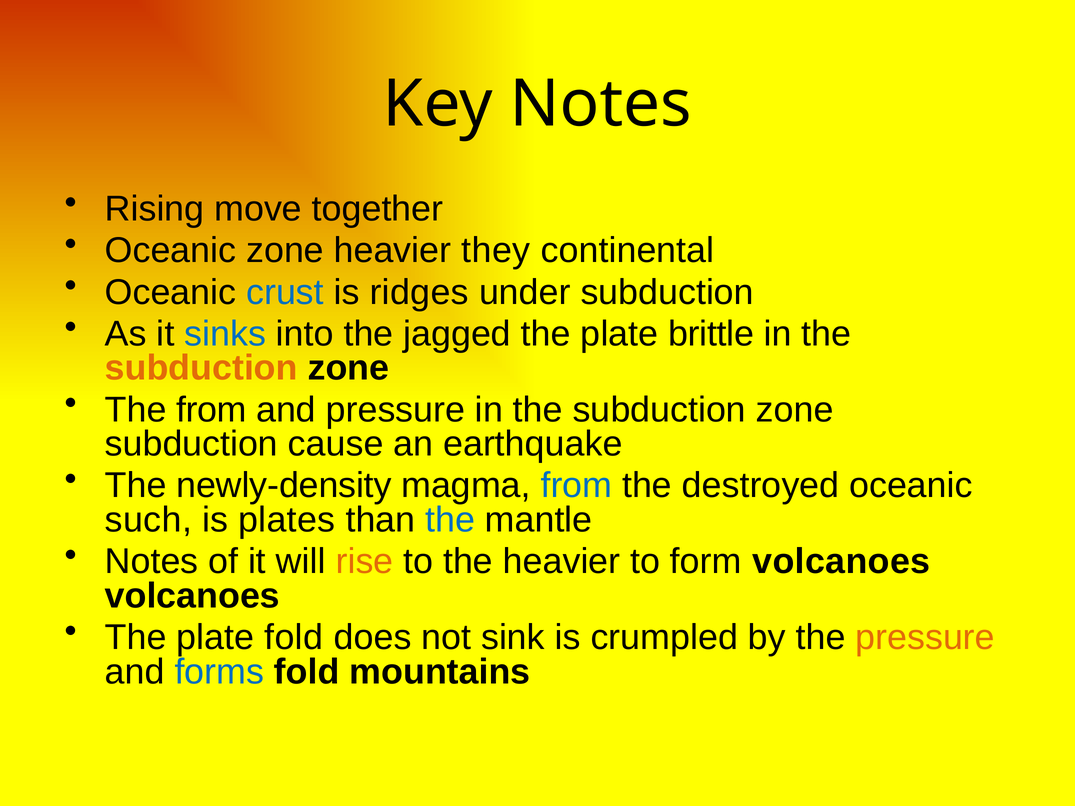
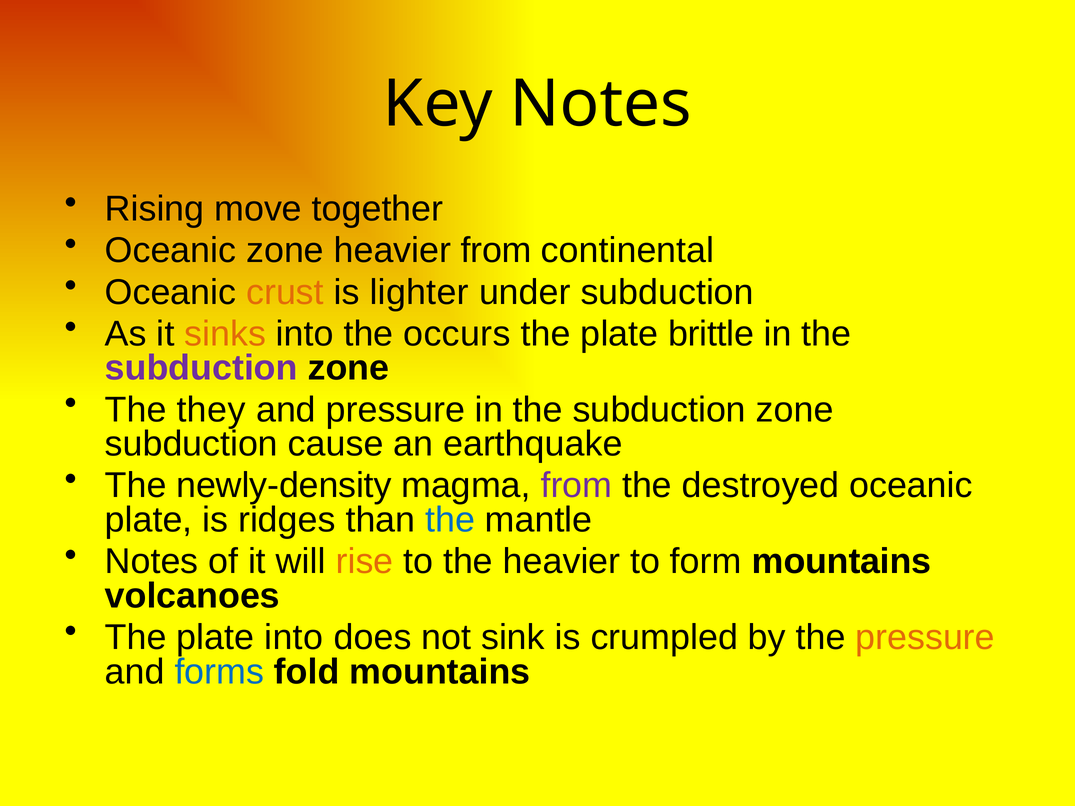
heavier they: they -> from (496, 251)
crust colour: blue -> orange (285, 292)
ridges: ridges -> lighter (419, 292)
sinks colour: blue -> orange (225, 334)
jagged: jagged -> occurs (457, 334)
subduction colour: orange -> purple (201, 368)
The from: from -> they (211, 410)
from colour: blue -> purple (576, 486)
such: such -> plate (149, 520)
plates: plates -> ridges (287, 520)
form volcanoes: volcanoes -> mountains (842, 562)
plate fold: fold -> into (294, 638)
